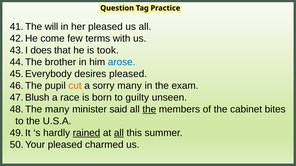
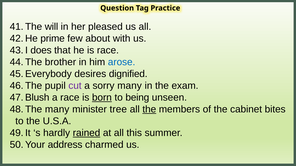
come: come -> prime (53, 39)
terms: terms -> about (98, 39)
is took: took -> race (108, 50)
desires pleased: pleased -> dignified (128, 74)
cut colour: orange -> purple (75, 86)
born underline: none -> present (102, 98)
guilty: guilty -> being (137, 98)
said: said -> tree (118, 110)
all underline: present -> none (119, 133)
Your pleased: pleased -> address (65, 145)
